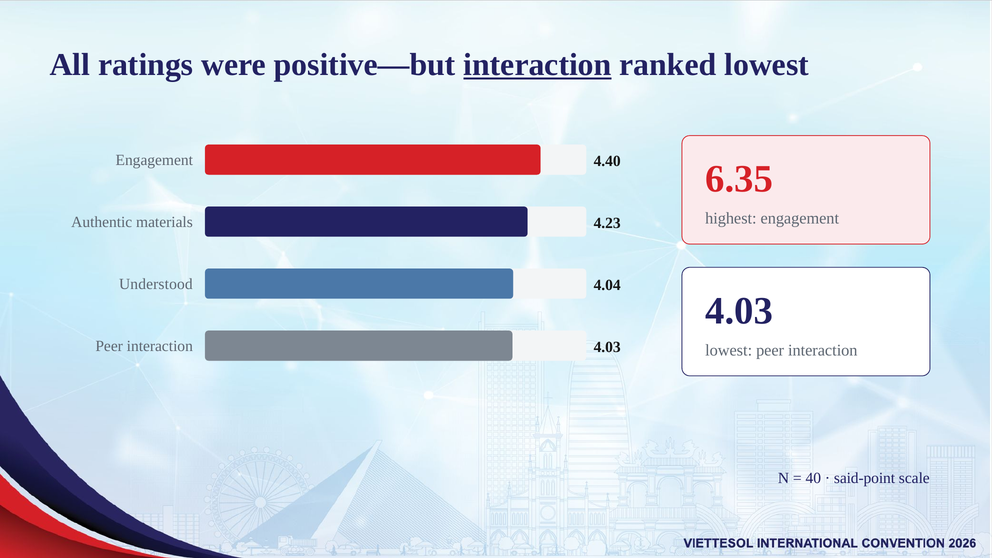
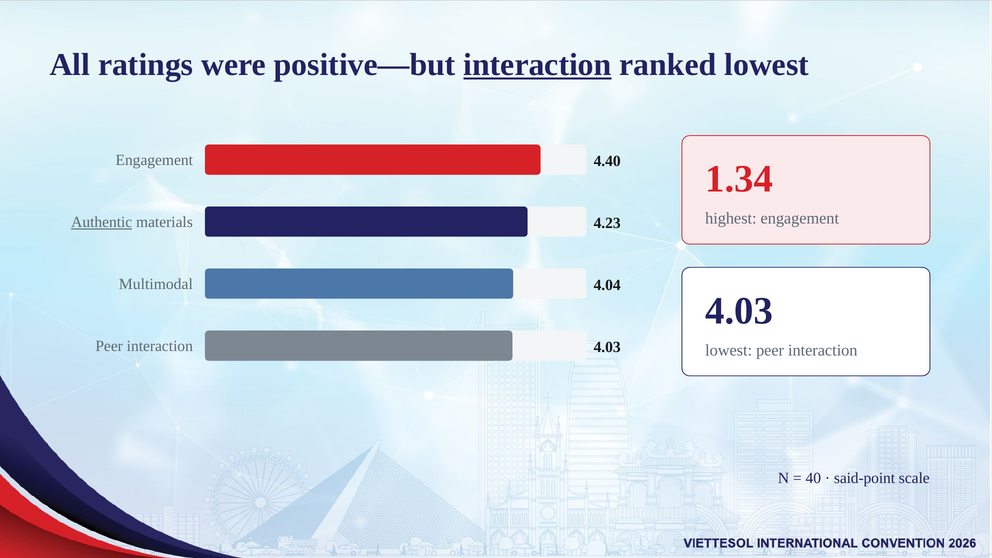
6.35: 6.35 -> 1.34 (739, 179)
Authentic underline: none -> present (102, 222)
Understood: Understood -> Multimodal (156, 284)
